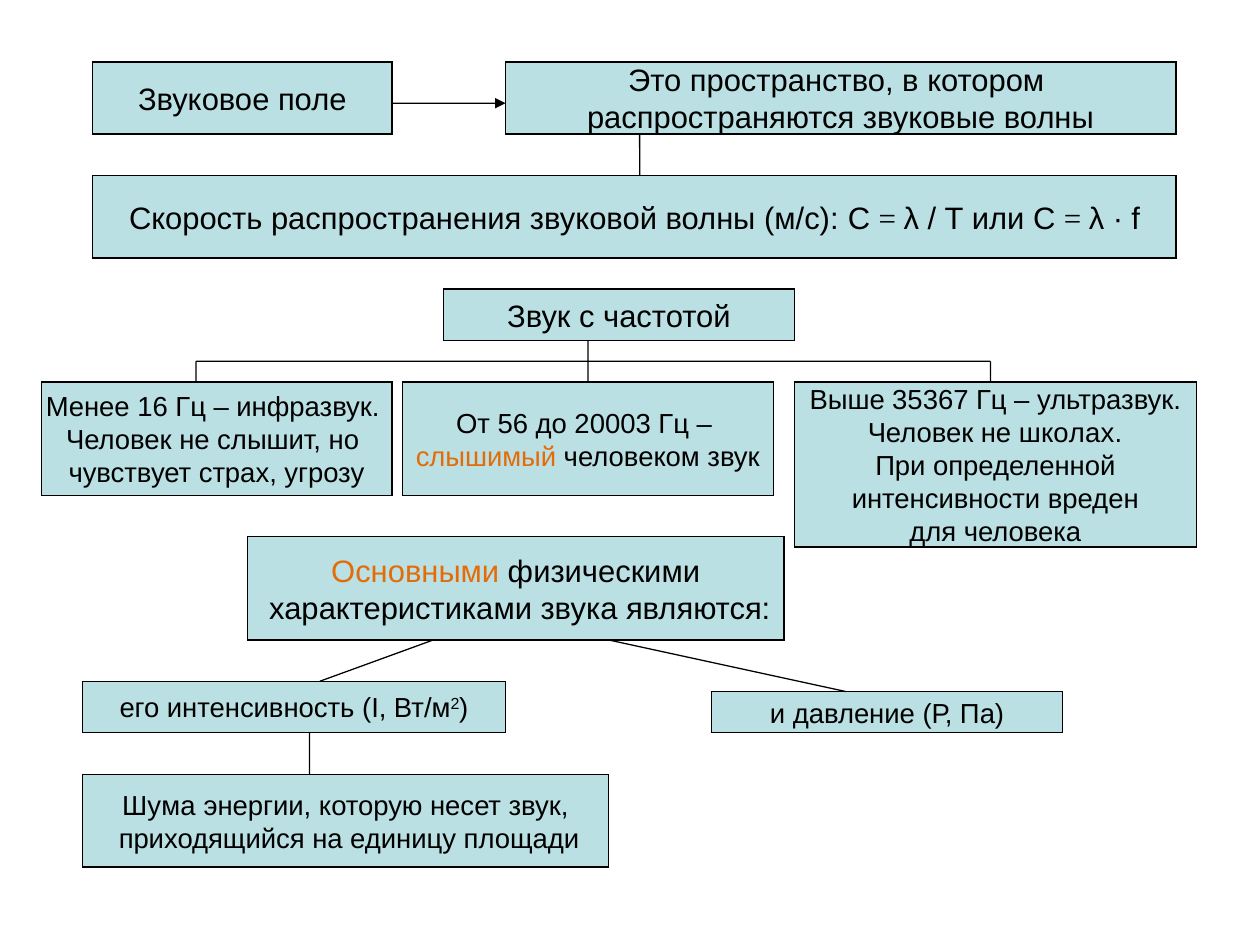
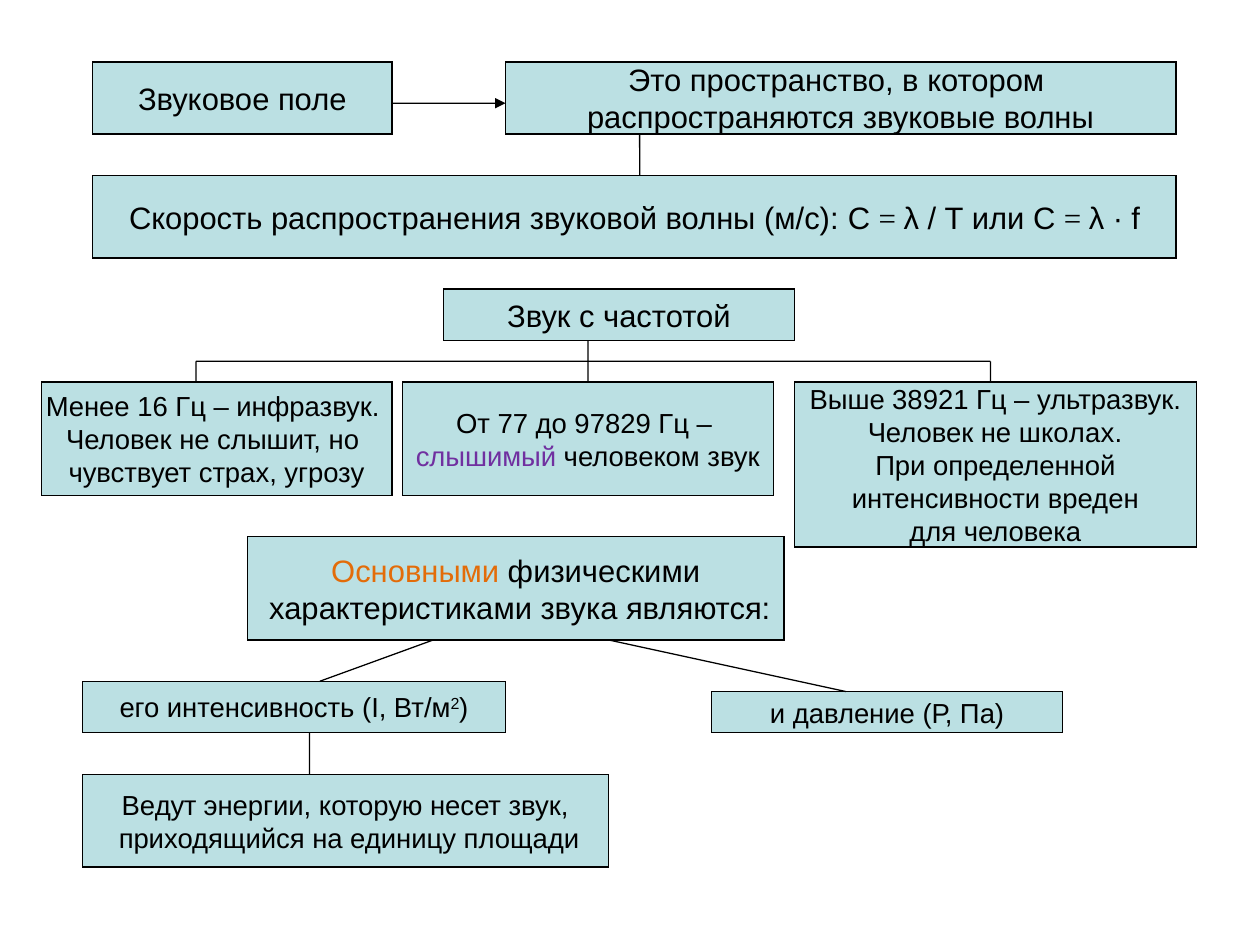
35367: 35367 -> 38921 (930, 400)
56: 56 -> 77 (513, 424)
20003: 20003 -> 97829 (613, 424)
слышимый colour: orange -> purple (486, 457)
Шума: Шума -> Ведут (159, 806)
